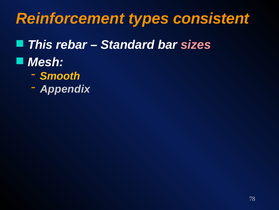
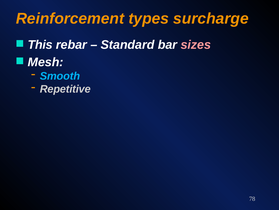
consistent: consistent -> surcharge (211, 19)
Smooth colour: yellow -> light blue (60, 76)
Appendix: Appendix -> Repetitive (65, 89)
